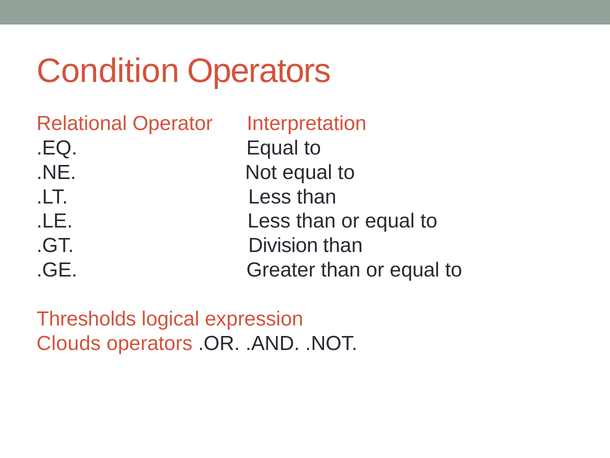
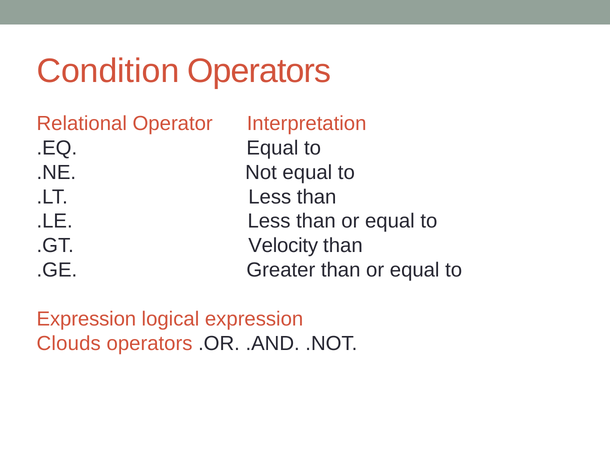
Division: Division -> Velocity (283, 245)
Thresholds: Thresholds -> Expression (86, 319)
